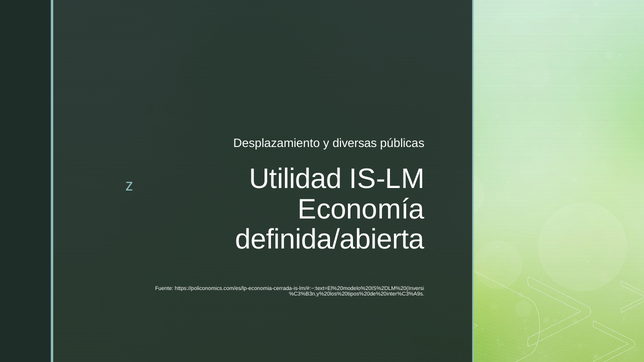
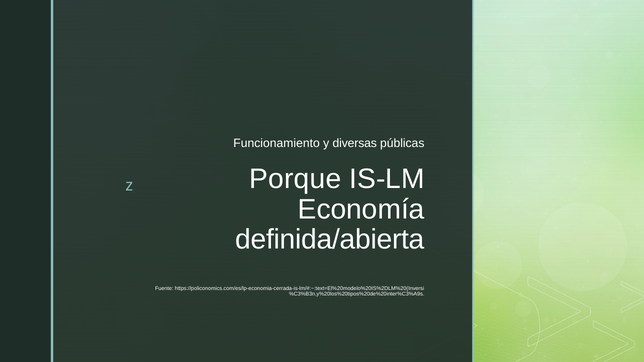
Desplazamiento: Desplazamiento -> Funcionamiento (277, 143)
Utilidad: Utilidad -> Porque (295, 179)
